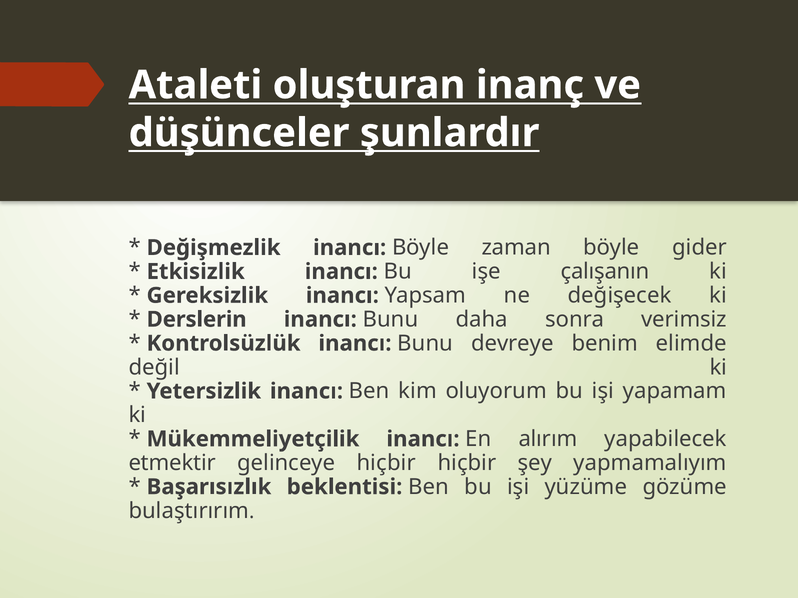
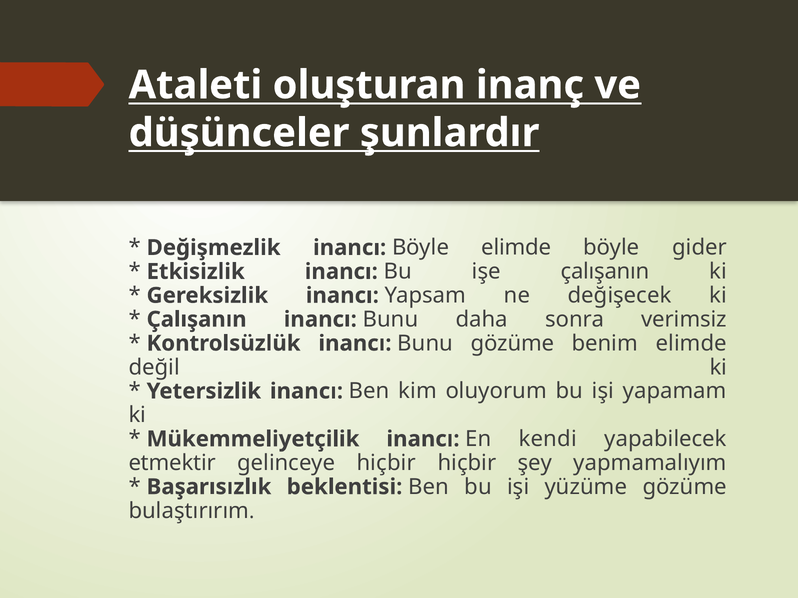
Böyle zaman: zaman -> elimde (516, 248)
Derslerin: Derslerin -> Çalışanın (197, 320)
Bunu devreye: devreye -> gözüme (512, 344)
alırım: alırım -> kendi (548, 439)
